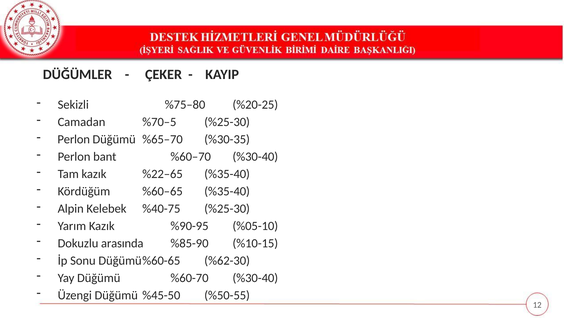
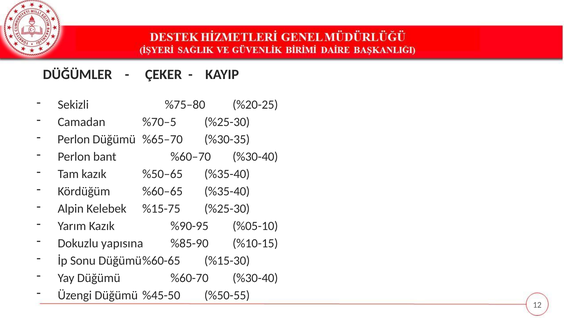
%22–65: %22–65 -> %50–65 (163, 174)
%40-75: %40-75 -> %15-75 (161, 208)
arasında: arasında -> yapısına (122, 243)
%62-30: %62-30 -> %15-30 (227, 260)
